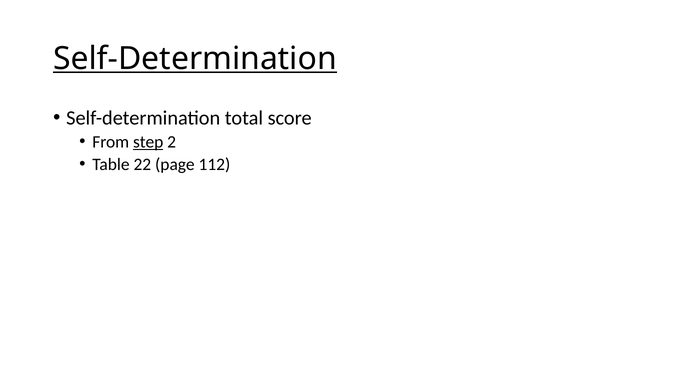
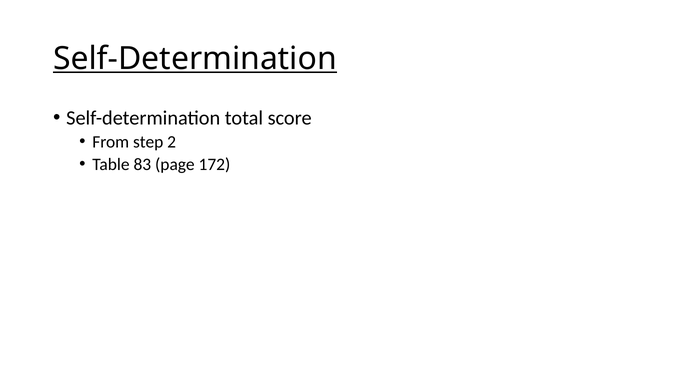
step underline: present -> none (148, 142)
22: 22 -> 83 (142, 164)
112: 112 -> 172 (214, 164)
